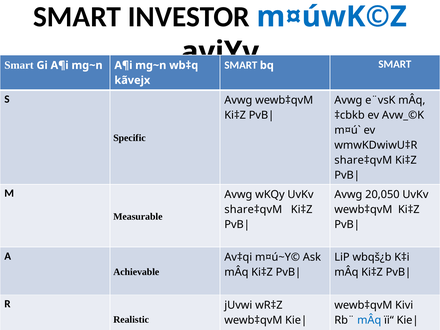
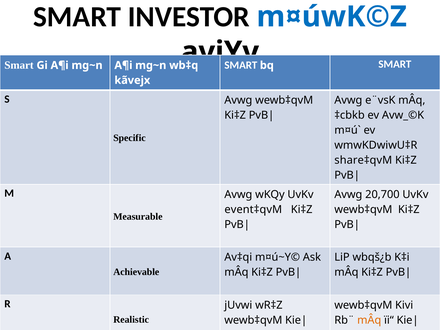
20,050: 20,050 -> 20,700 (382, 195)
share‡qvM: share‡qvM -> event‡qvM (253, 210)
mÂq colour: blue -> orange (369, 320)
